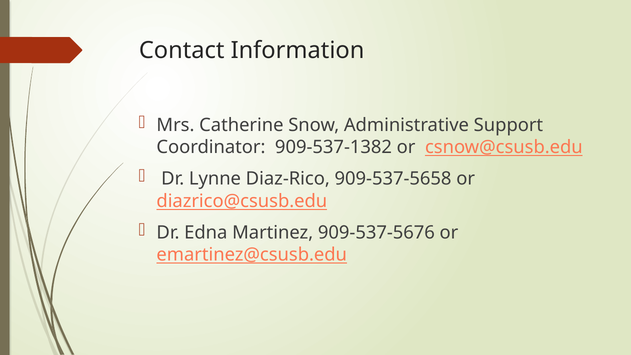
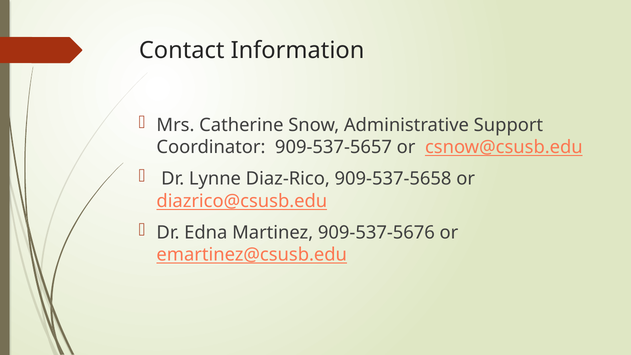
909-537-1382: 909-537-1382 -> 909-537-5657 (333, 147)
